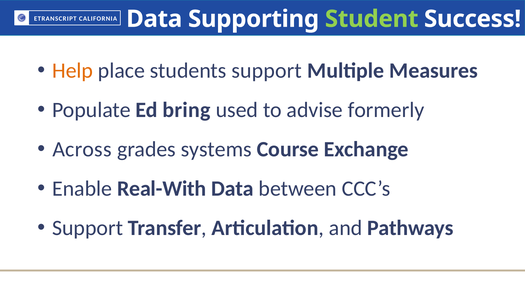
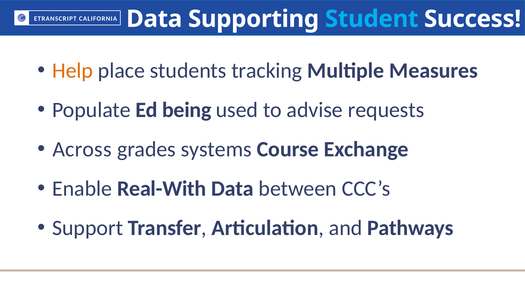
Student colour: light green -> light blue (372, 19)
students support: support -> tracking (267, 71)
bring: bring -> being (187, 110)
formerly: formerly -> requests (386, 110)
